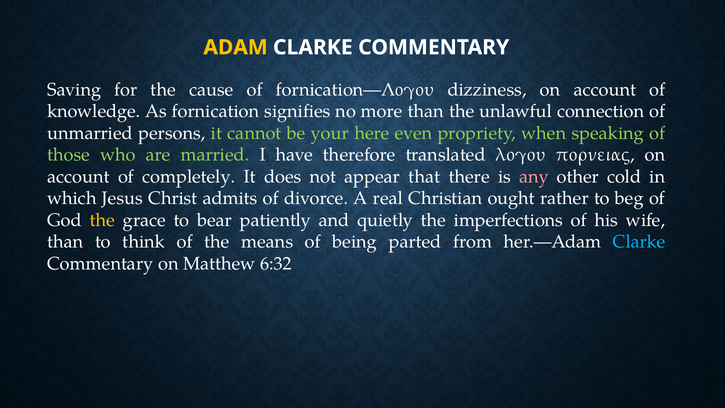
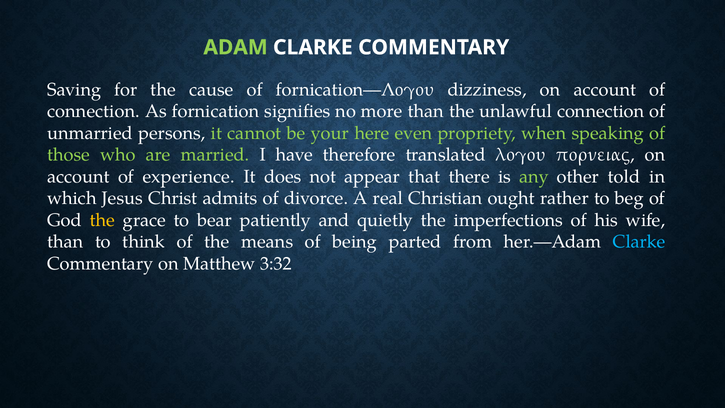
ADAM colour: yellow -> light green (236, 47)
knowledge: knowledge -> connection (94, 111)
completely: completely -> experience (189, 177)
any colour: pink -> light green (534, 177)
cold: cold -> told (624, 177)
6:32: 6:32 -> 3:32 (276, 264)
